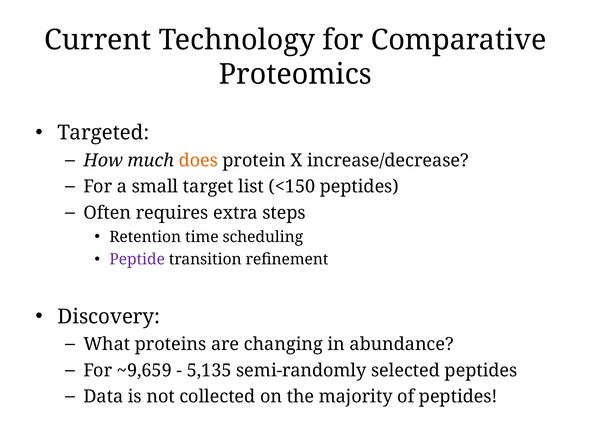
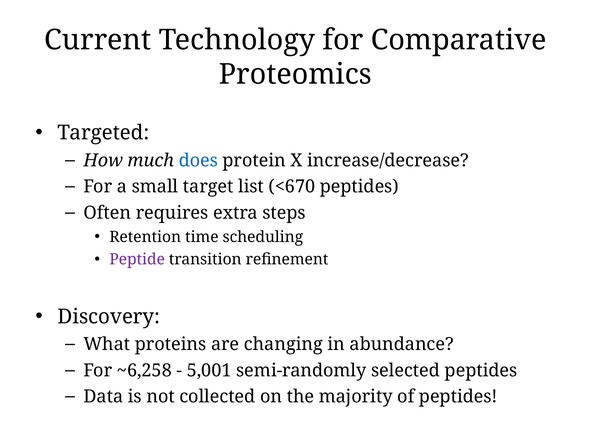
does colour: orange -> blue (198, 161)
<150: <150 -> <670 (292, 187)
~9,659: ~9,659 -> ~6,258 (144, 371)
5,135: 5,135 -> 5,001 (209, 371)
